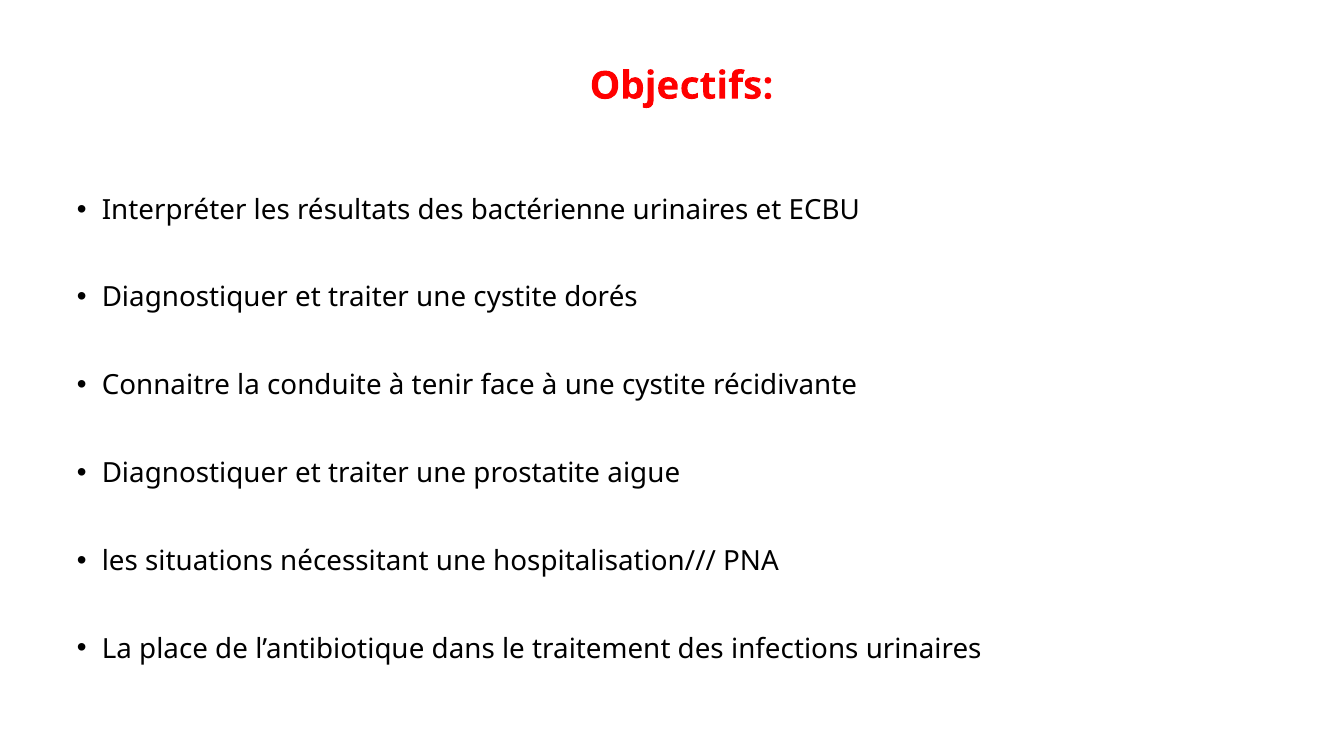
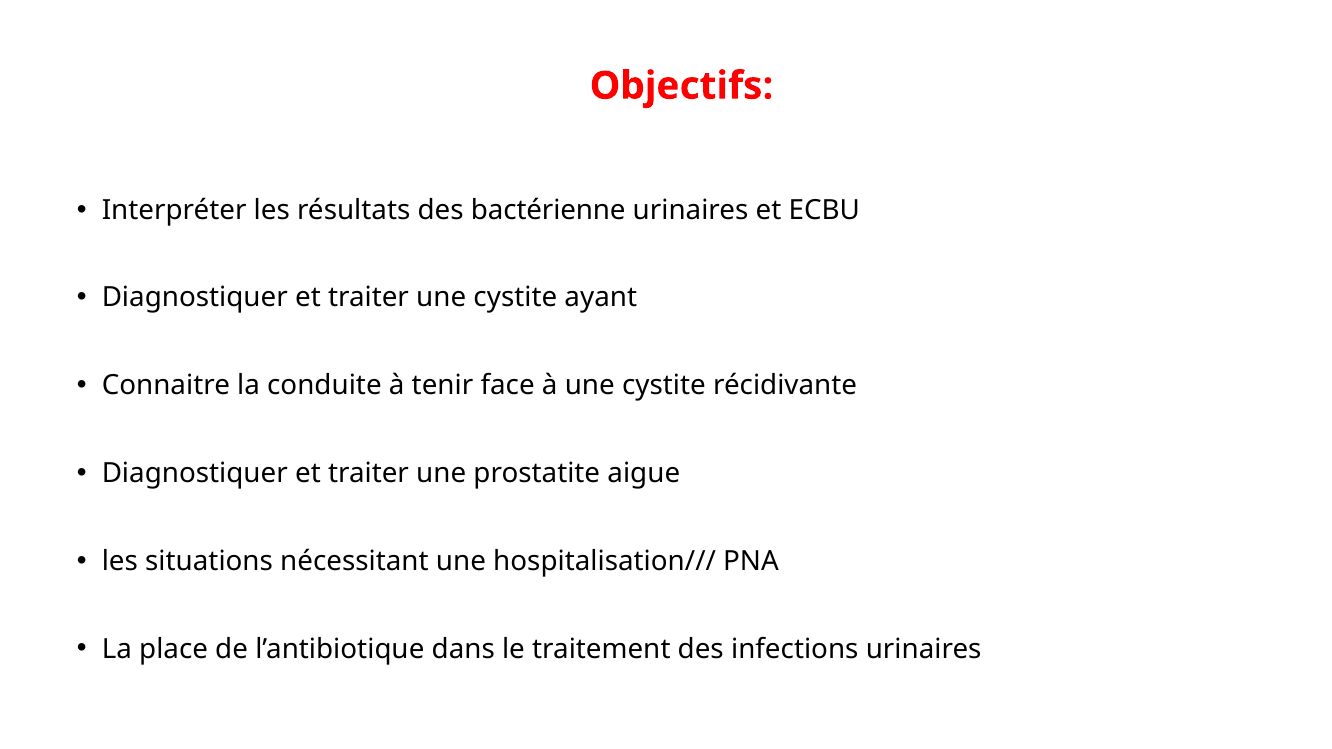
dorés: dorés -> ayant (601, 298)
